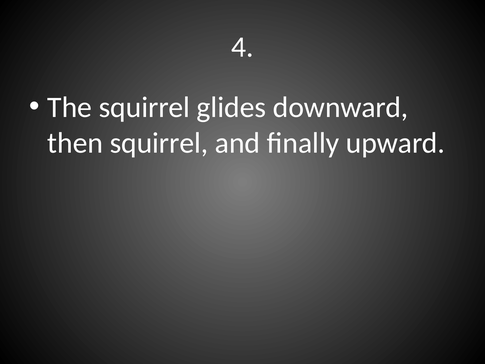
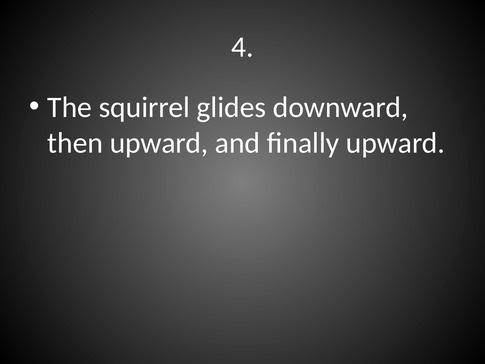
then squirrel: squirrel -> upward (159, 143)
